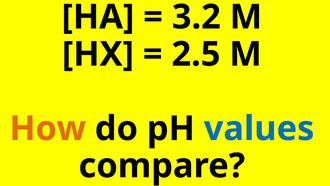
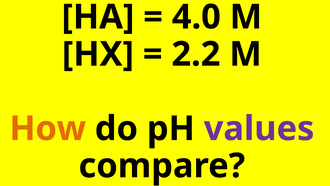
3.2: 3.2 -> 4.0 (196, 17)
2.5: 2.5 -> 2.2 (196, 54)
values colour: blue -> purple (259, 128)
